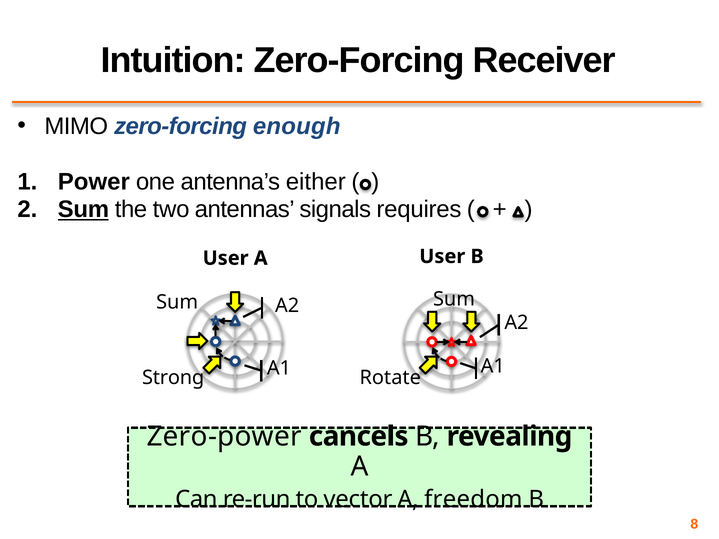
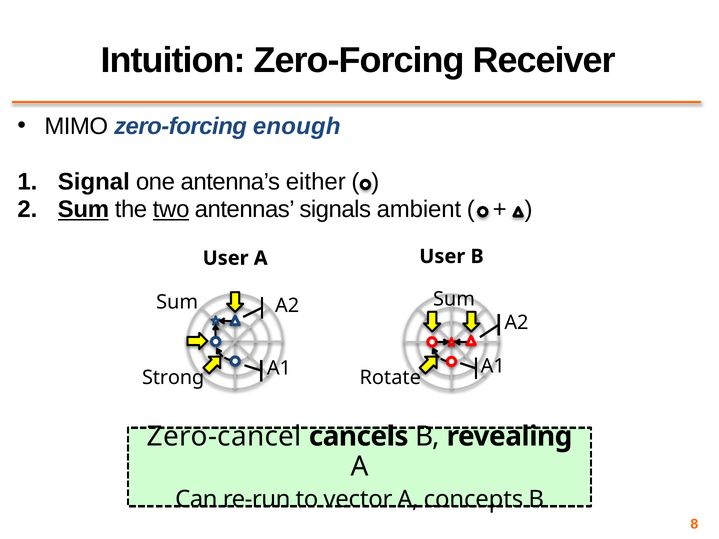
Power: Power -> Signal (94, 182)
two underline: none -> present (171, 210)
requires: requires -> ambient (419, 210)
Zero-power: Zero-power -> Zero-cancel (224, 437)
freedom: freedom -> concepts (473, 500)
